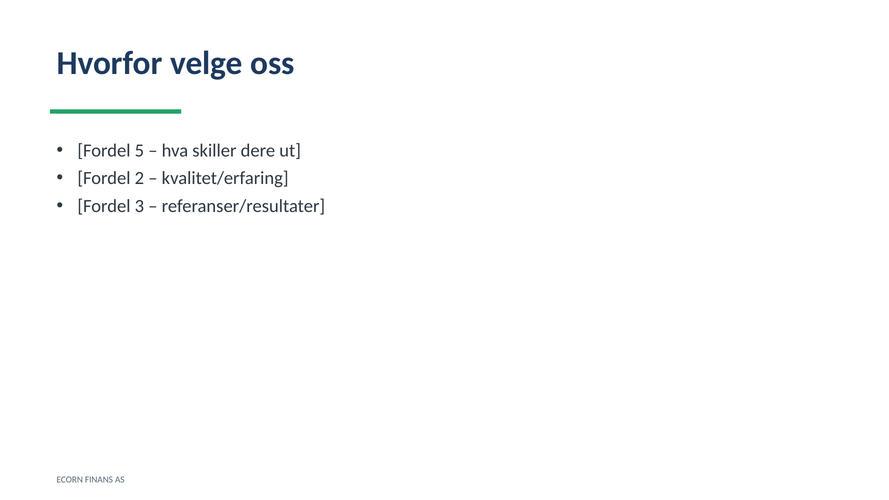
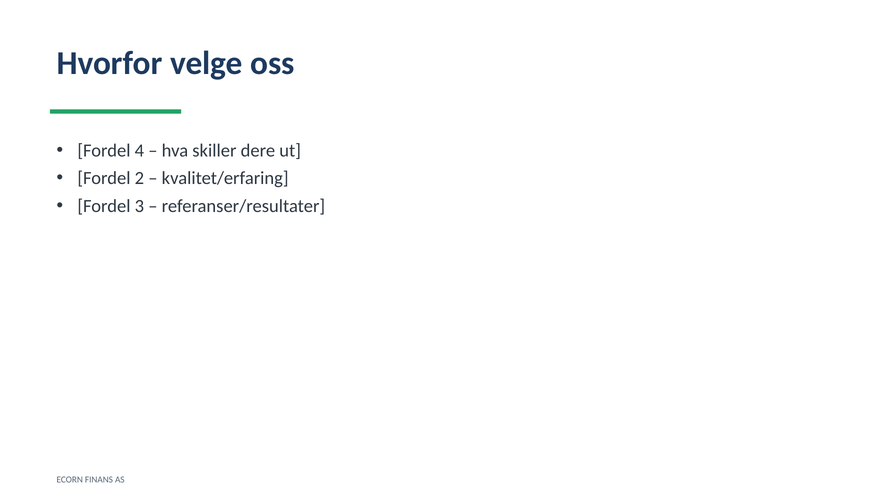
5: 5 -> 4 (139, 151)
